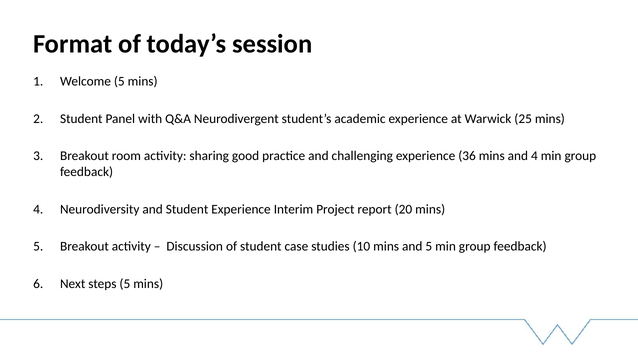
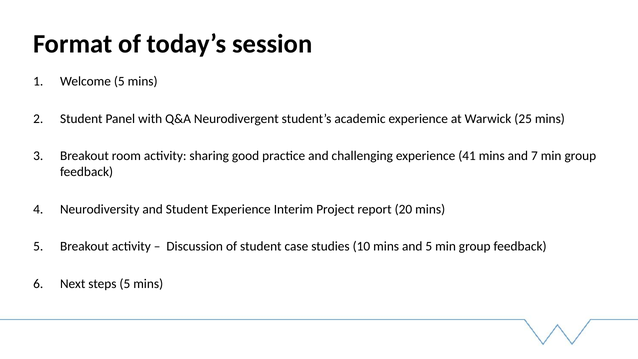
36: 36 -> 41 (467, 156)
and 4: 4 -> 7 (534, 156)
